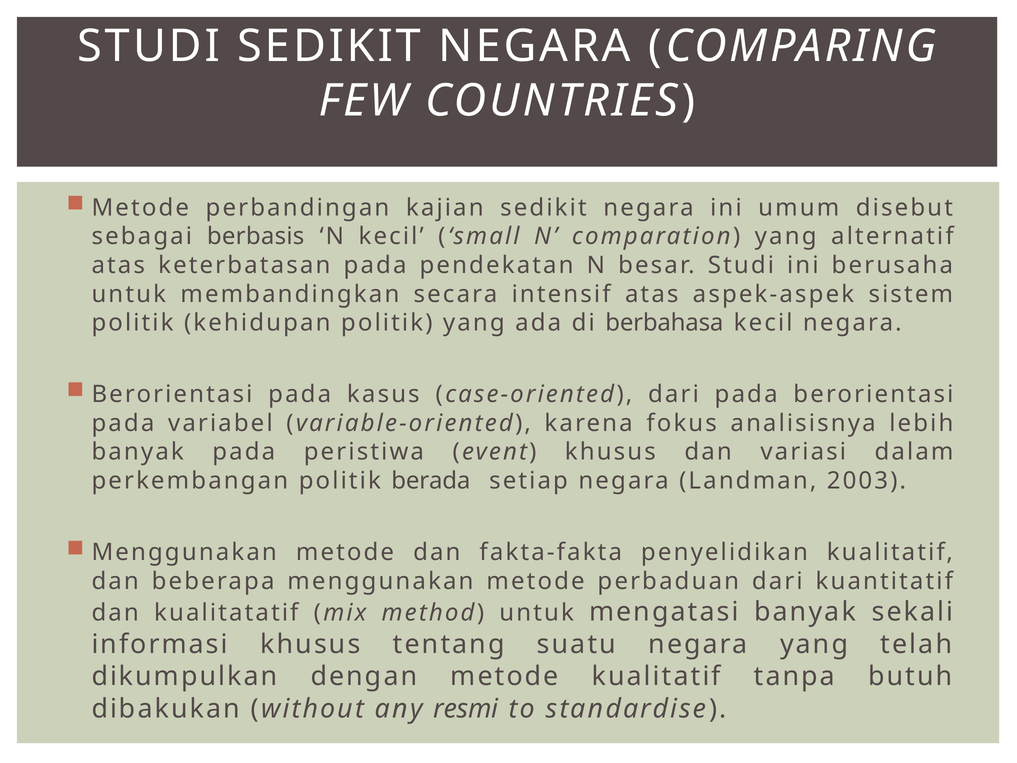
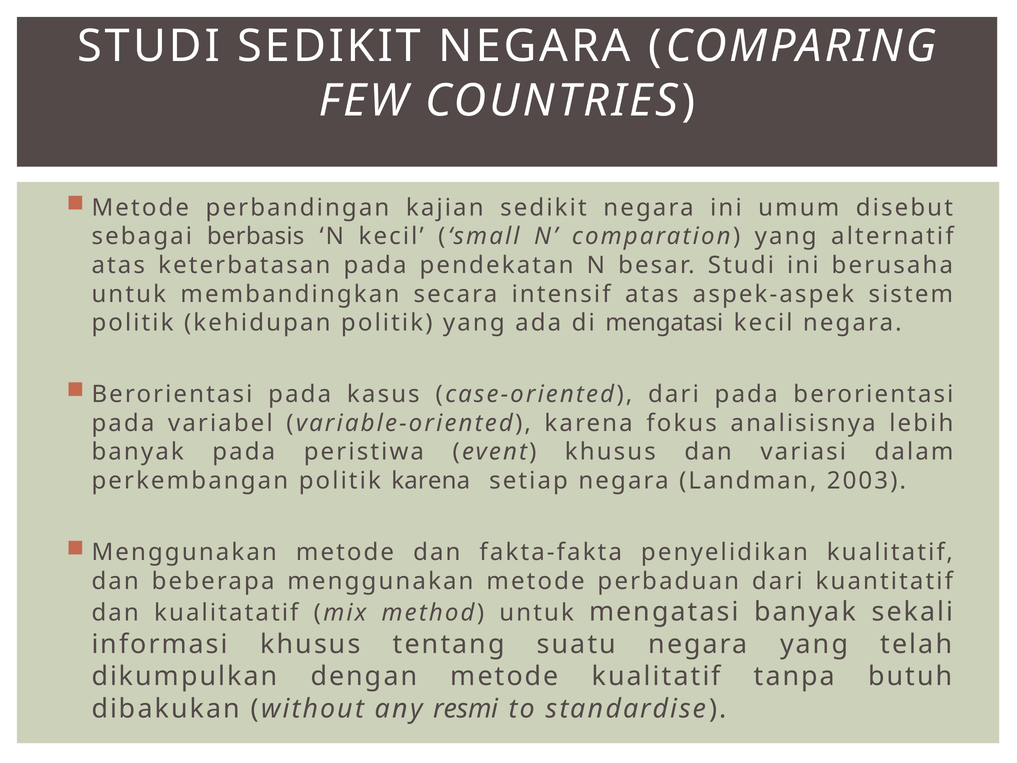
di berbahasa: berbahasa -> mengatasi (664, 323)
politik berada: berada -> karena (431, 481)
